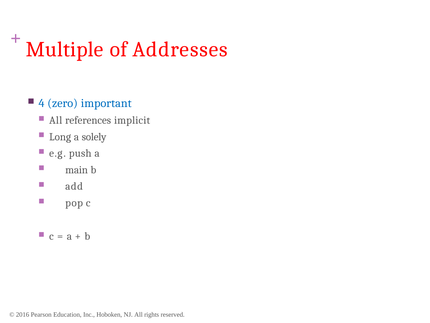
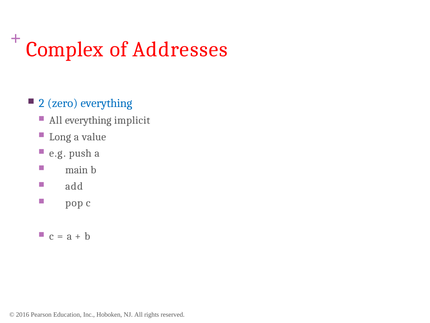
Multiple: Multiple -> Complex (65, 49)
4: 4 -> 2 (42, 103)
zero important: important -> everything (106, 103)
All references: references -> everything (88, 120)
solely: solely -> value (94, 137)
